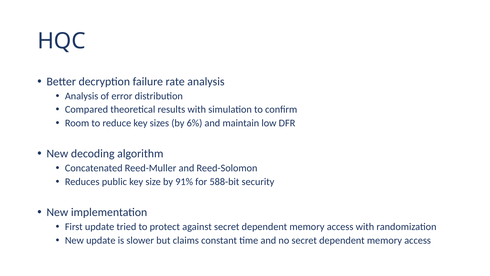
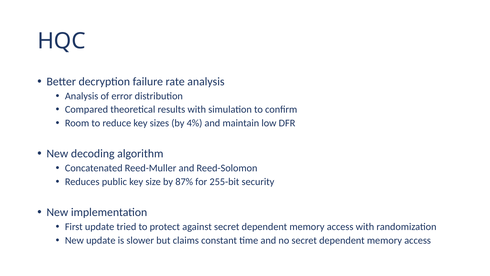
6%: 6% -> 4% (194, 123)
91%: 91% -> 87% (184, 182)
588-bit: 588-bit -> 255-bit (224, 182)
